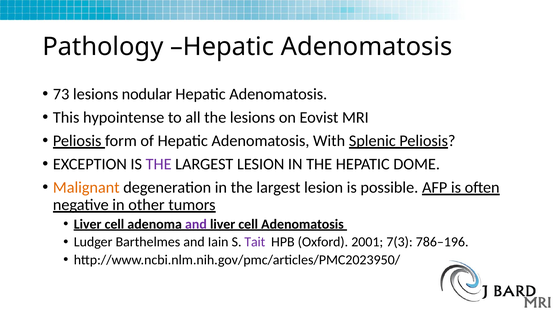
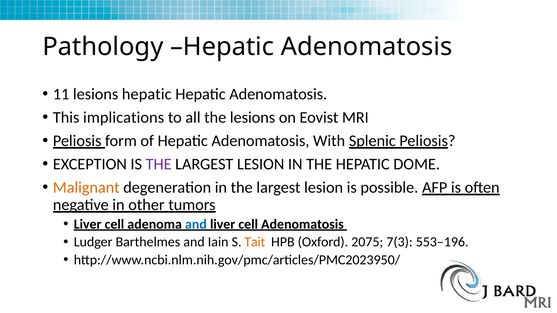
73: 73 -> 11 (61, 94)
lesions nodular: nodular -> hepatic (147, 94)
hypointense: hypointense -> implications (124, 118)
and colour: purple -> blue (196, 224)
Tait colour: purple -> orange (255, 242)
2001: 2001 -> 2075 (367, 242)
786–196: 786–196 -> 553–196 (442, 242)
